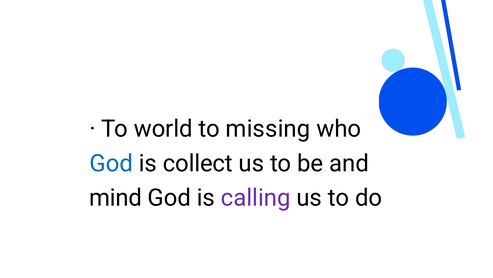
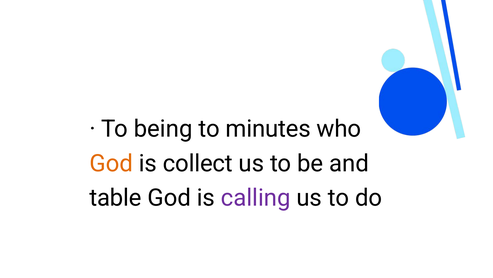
world: world -> being (163, 129)
missing: missing -> minutes (268, 129)
God colour: blue -> orange (111, 163)
mind: mind -> table (116, 198)
